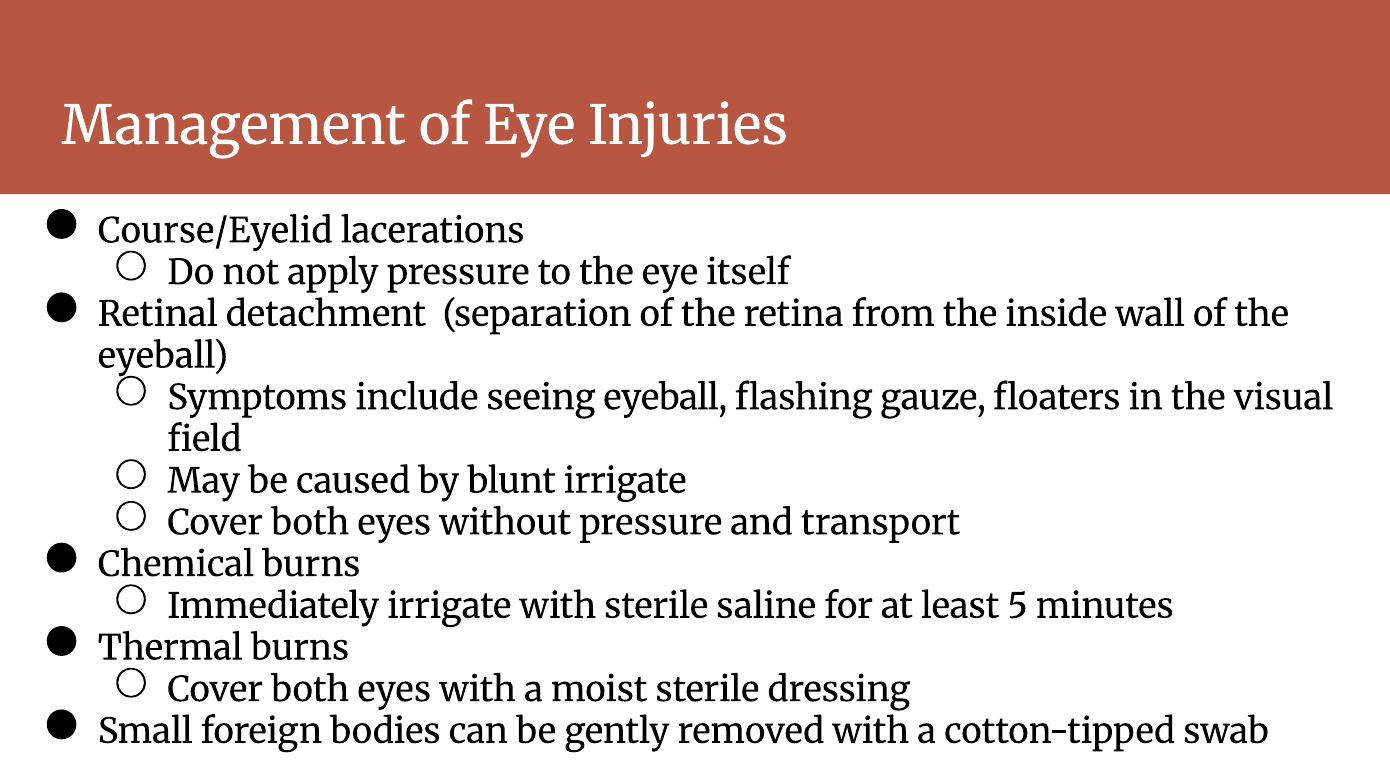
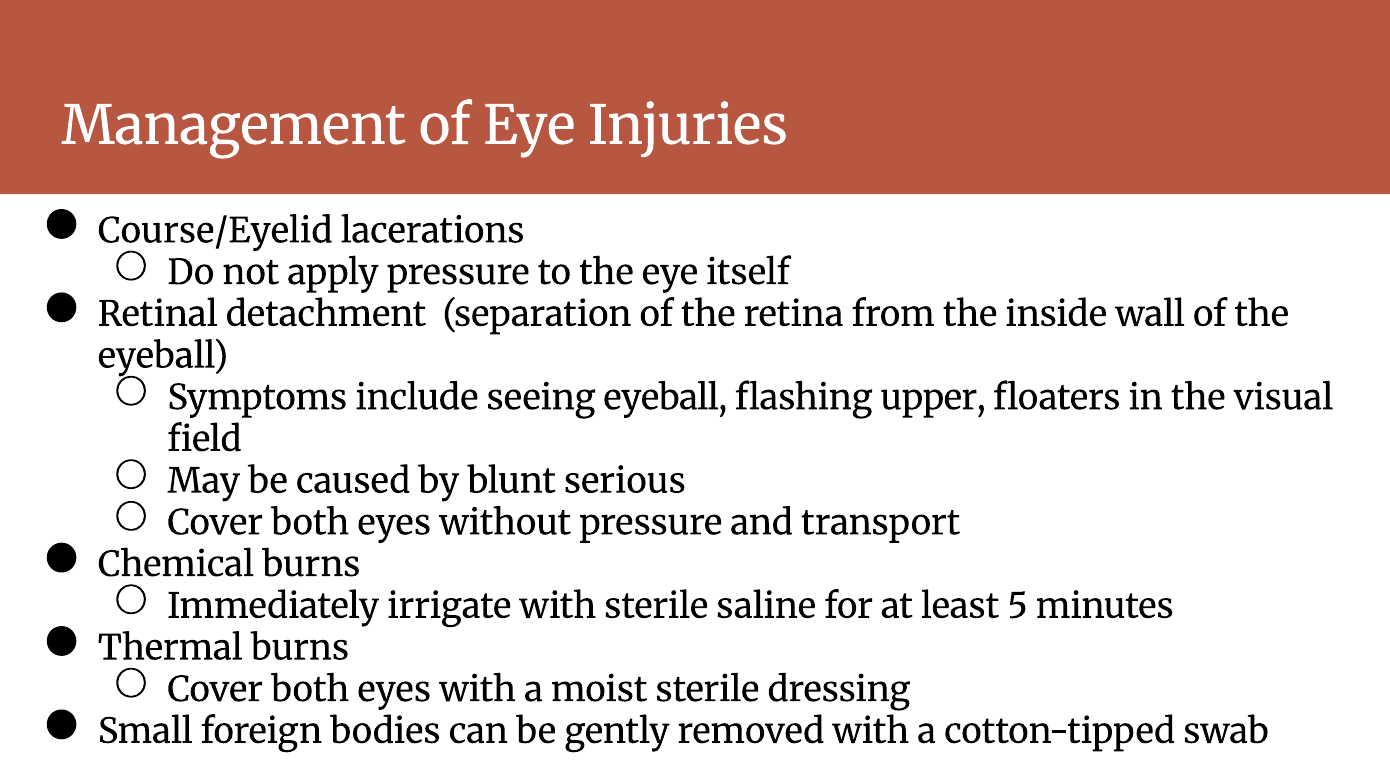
gauze: gauze -> upper (933, 398)
blunt irrigate: irrigate -> serious (625, 481)
